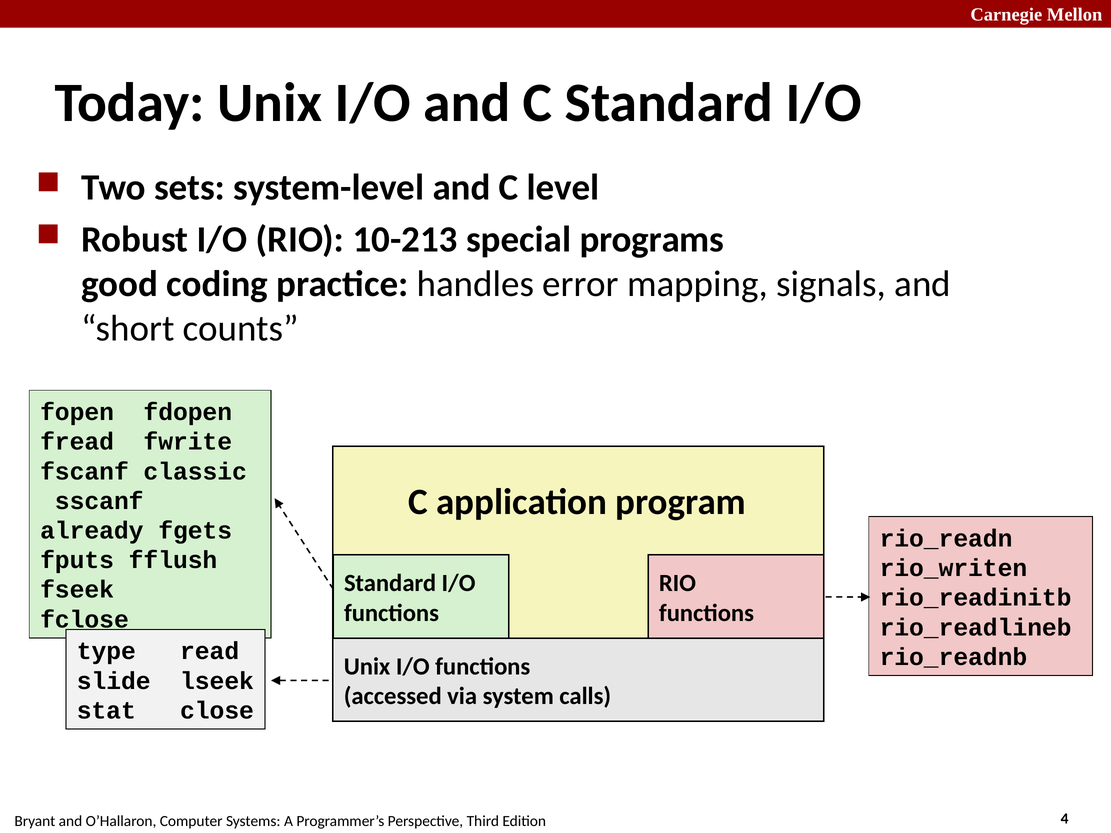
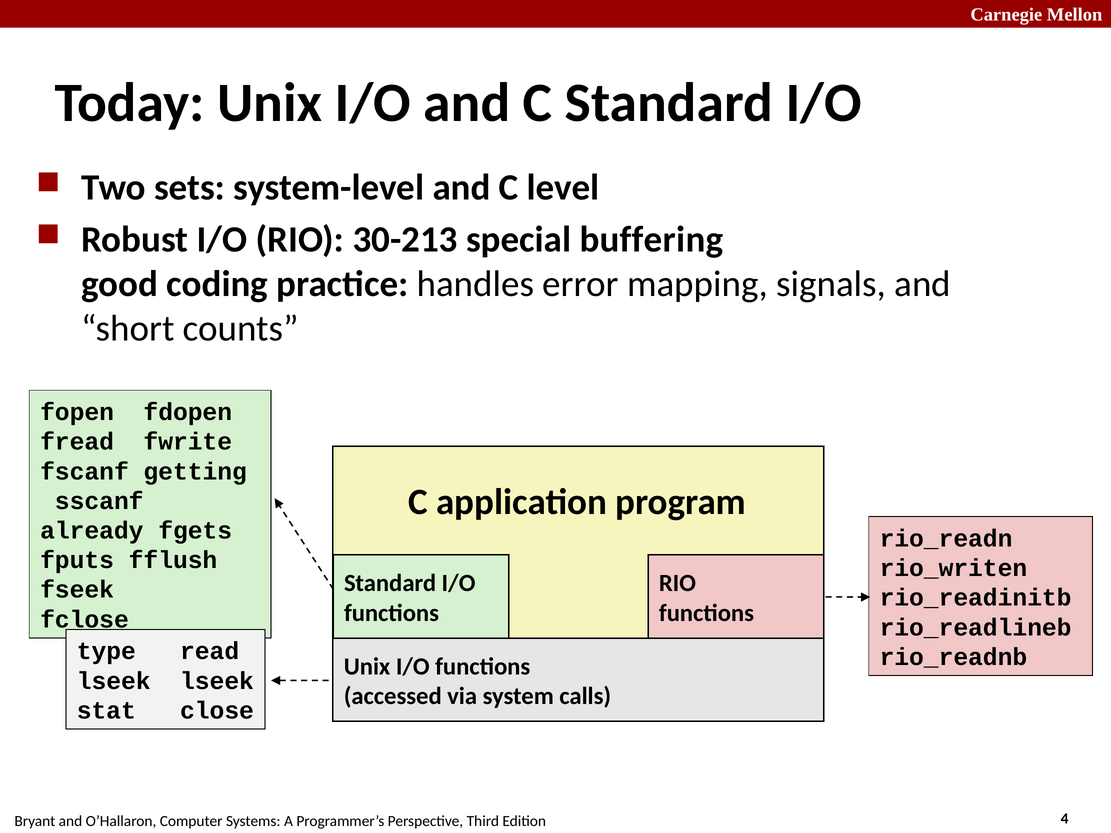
10-213: 10-213 -> 30-213 (405, 240)
programs: programs -> buffering (651, 240)
classic: classic -> getting (195, 472)
slide: slide -> lseek (114, 681)
